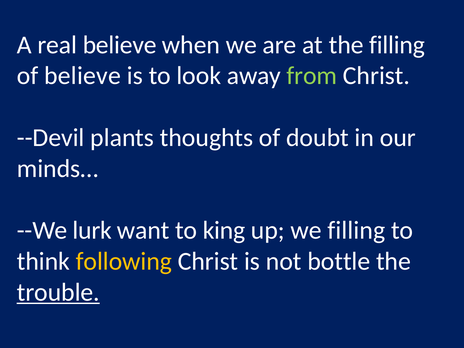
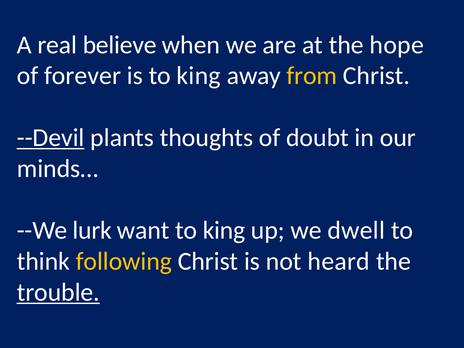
the filling: filling -> hope (397, 45)
of believe: believe -> forever (83, 76)
is to look: look -> king (199, 76)
from colour: light green -> yellow (312, 76)
--Devil underline: none -> present (51, 138)
we filling: filling -> dwell (356, 230)
bottle: bottle -> heard (339, 261)
